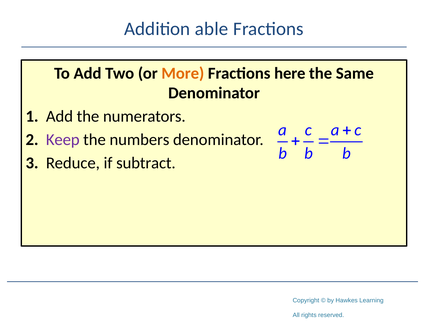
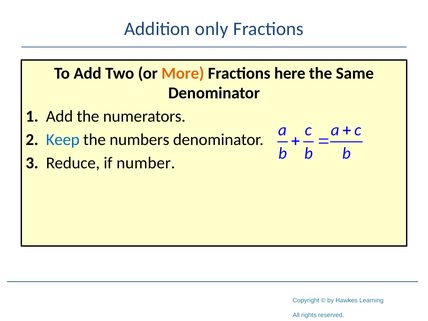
able: able -> only (212, 29)
Keep colour: purple -> blue (63, 140)
subtract: subtract -> number (146, 163)
